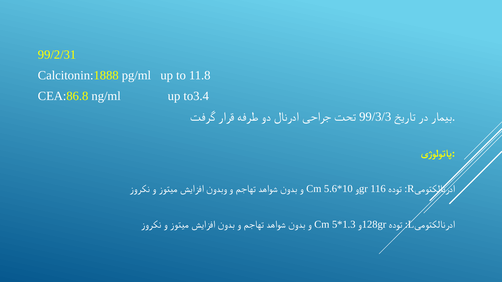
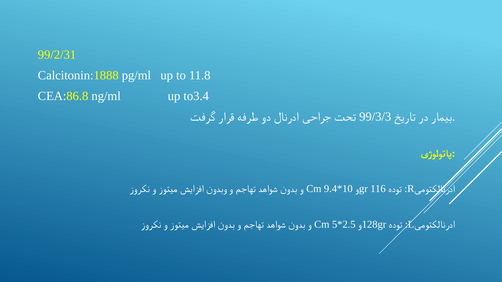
5.6: 5.6 -> 9.4 (331, 189)
1.3: 1.3 -> 2.5 (349, 225)
